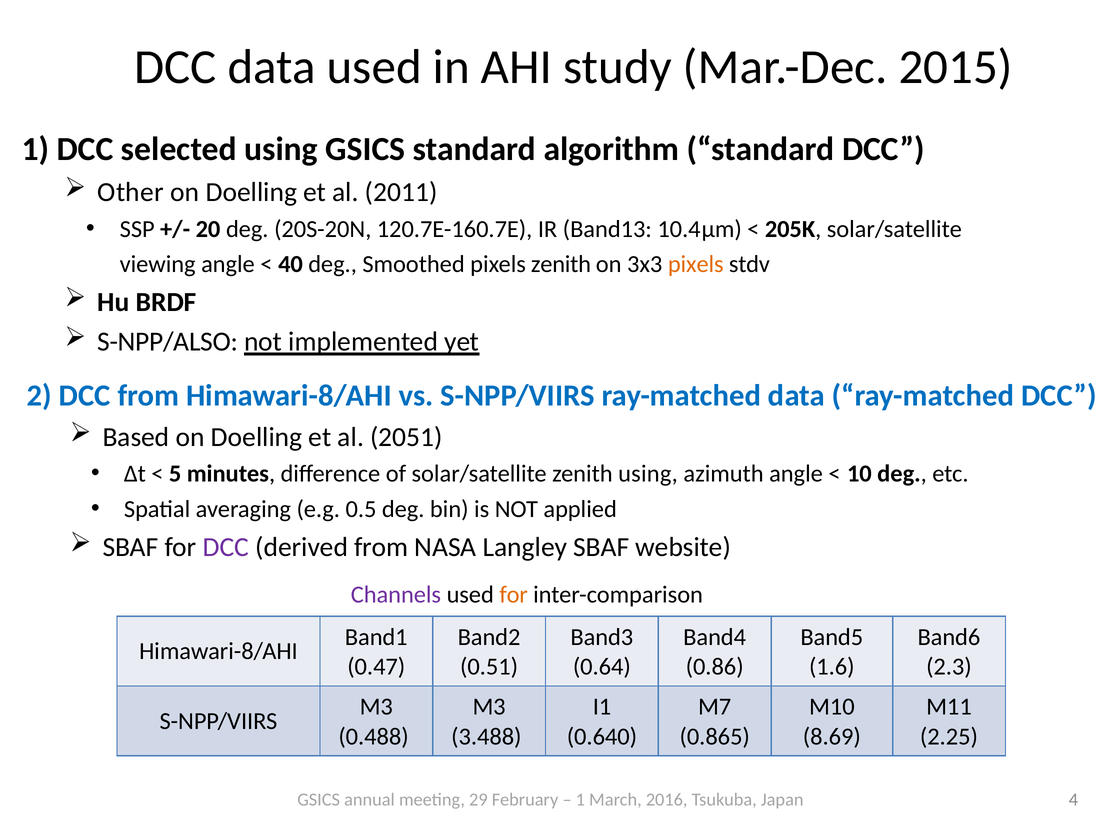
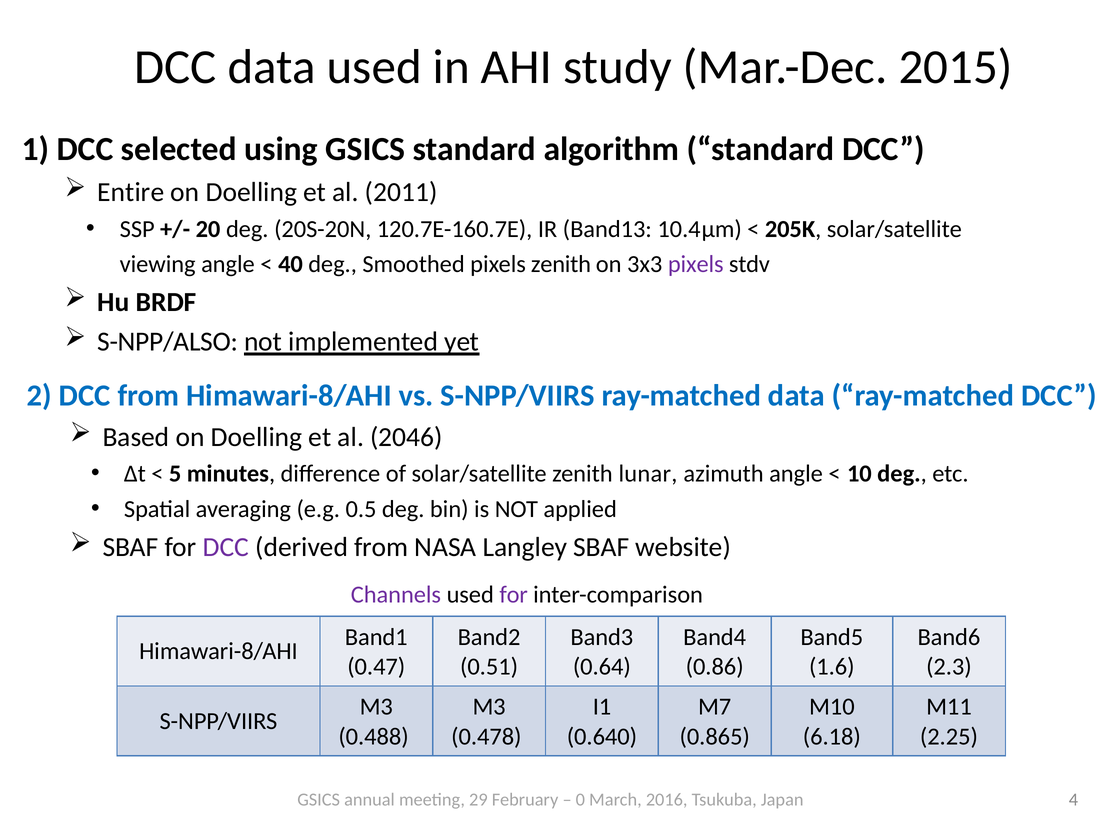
Other: Other -> Entire (131, 192)
pixels colour: orange -> purple (696, 264)
2051: 2051 -> 2046 (406, 437)
zenith using: using -> lunar (648, 474)
for colour: orange -> purple (514, 595)
3.488: 3.488 -> 0.478 (486, 737)
8.69: 8.69 -> 6.18 (832, 737)
1: 1 -> 0 (580, 800)
